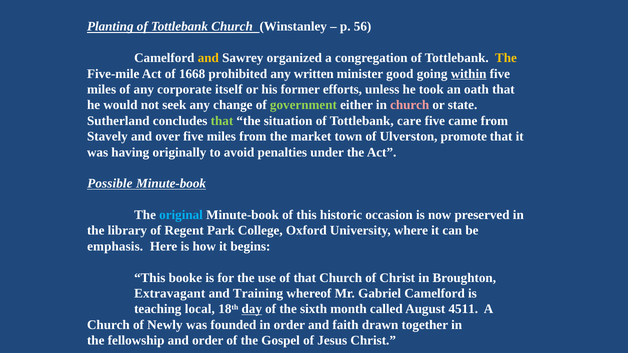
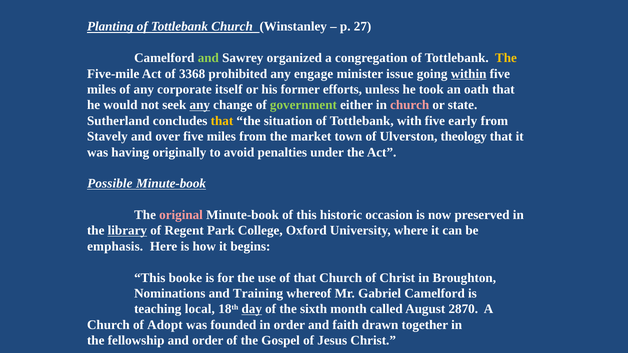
56: 56 -> 27 (363, 27)
and colour: yellow -> light green (208, 58)
1668: 1668 -> 3368 (192, 74)
written: written -> engage (314, 74)
good: good -> issue (400, 74)
any underline: none -> present (200, 105)
that colour: light green -> yellow (222, 121)
care: care -> with (409, 121)
came: came -> early (463, 121)
promote: promote -> theology (464, 137)
original colour: light blue -> pink (181, 215)
library underline: none -> present (127, 231)
Extravagant: Extravagant -> Nominations (170, 294)
4511: 4511 -> 2870 (463, 309)
Newly: Newly -> Adopt (165, 325)
